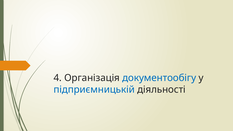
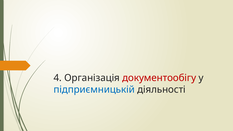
документообігу colour: blue -> red (159, 78)
